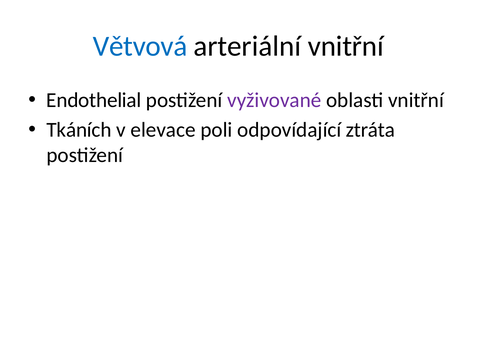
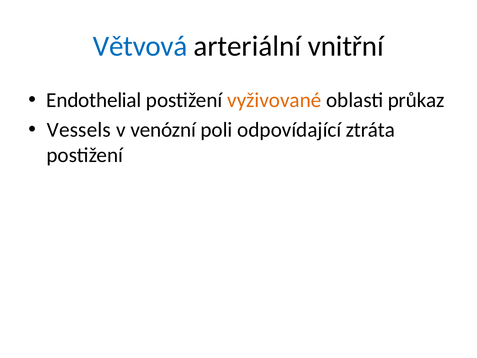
vyživované colour: purple -> orange (274, 100)
oblasti vnitřní: vnitřní -> průkaz (416, 100)
Tkáních: Tkáních -> Vessels (79, 130)
elevace: elevace -> venózní (163, 130)
